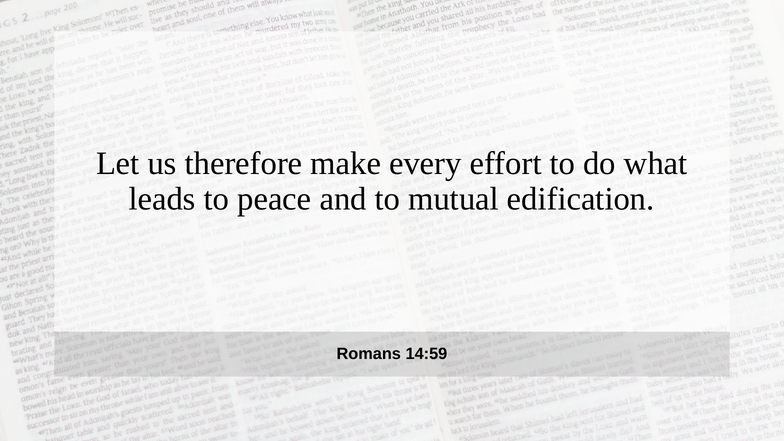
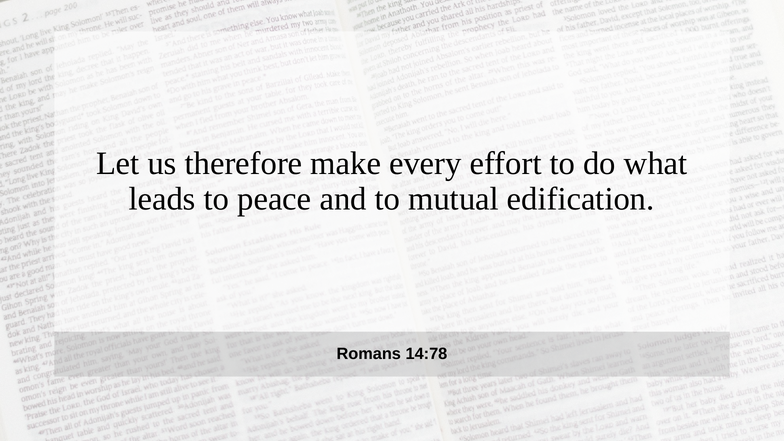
14:59: 14:59 -> 14:78 (426, 354)
